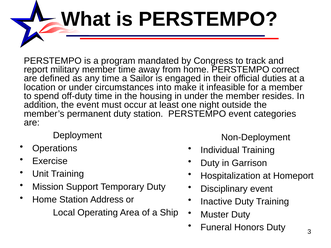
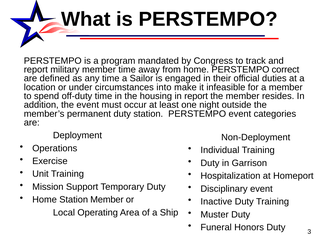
in under: under -> report (196, 96)
Station Address: Address -> Member (107, 200)
